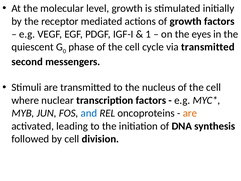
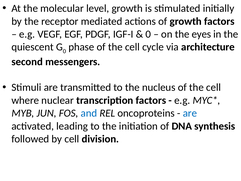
1: 1 -> 0 (148, 34)
via transmitted: transmitted -> architecture (208, 47)
are colour: orange -> blue (190, 113)
